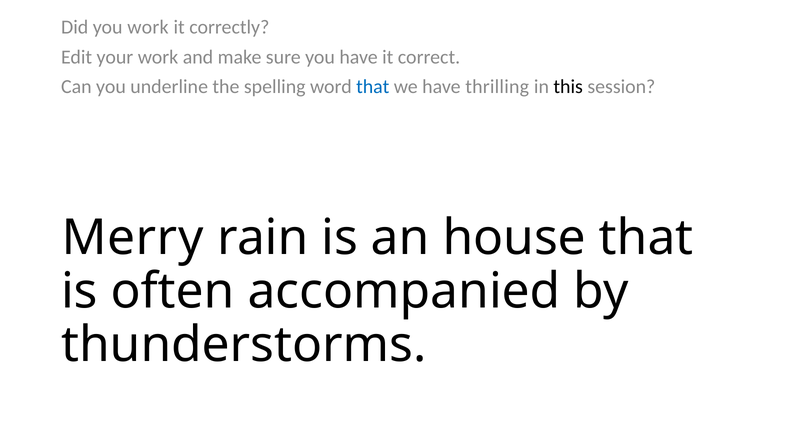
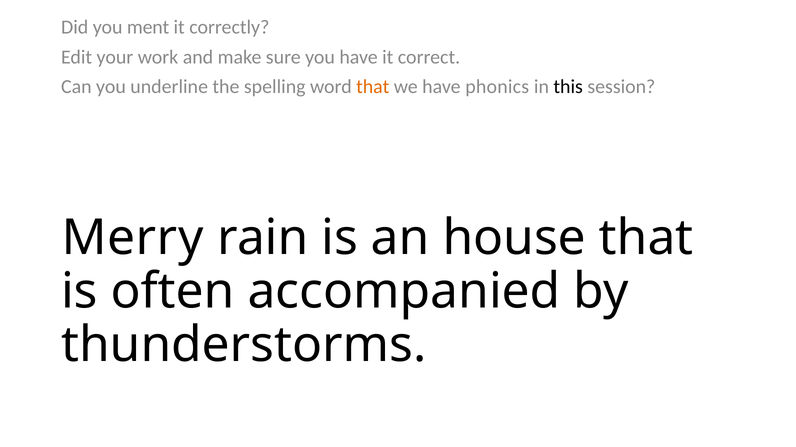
you work: work -> ment (148, 27)
that colour: blue -> orange (373, 87)
thrilling: thrilling -> phonics (497, 87)
